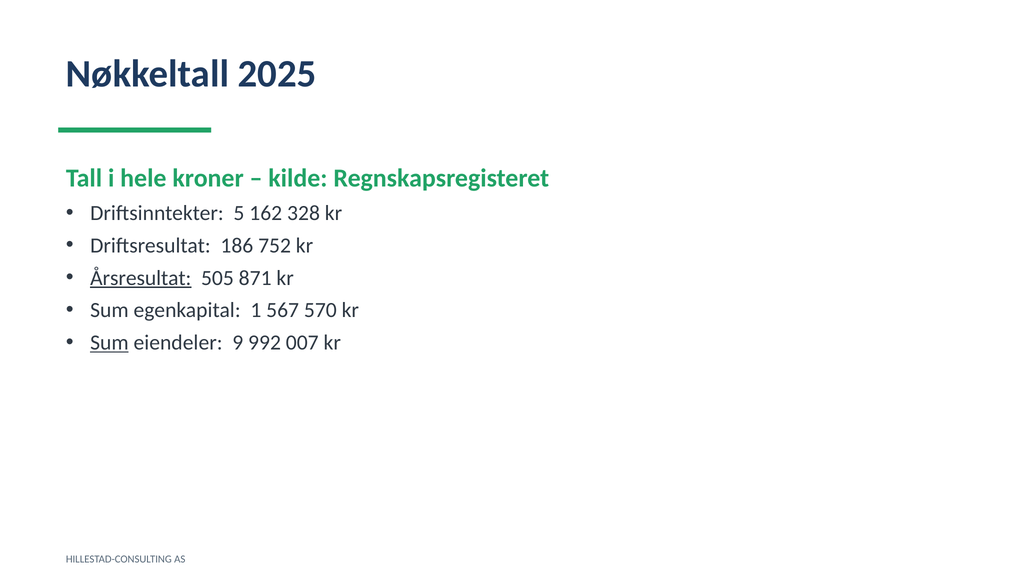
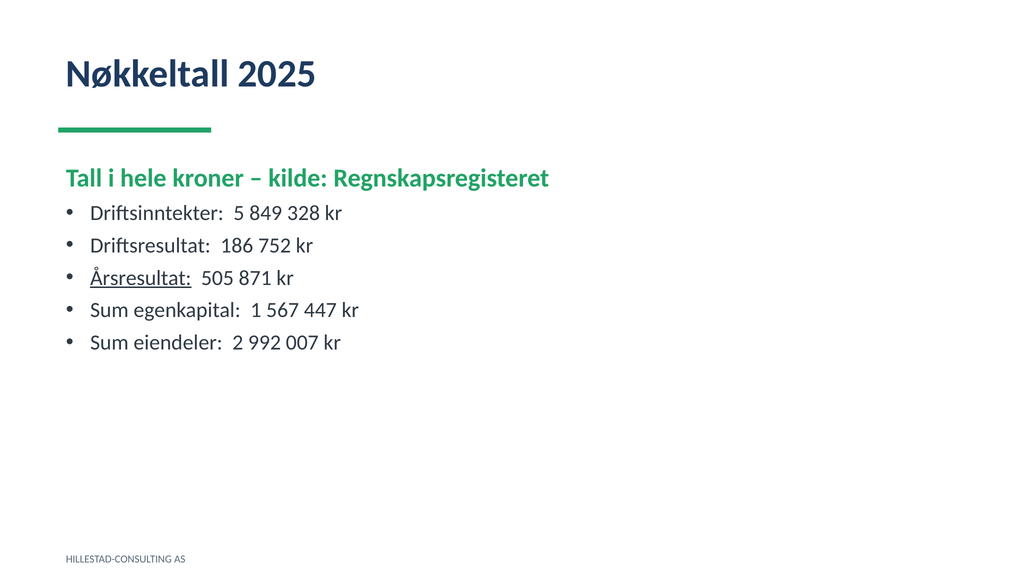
162: 162 -> 849 (266, 213)
570: 570 -> 447 (320, 310)
Sum underline: present -> none (109, 343)
9: 9 -> 2 (238, 343)
